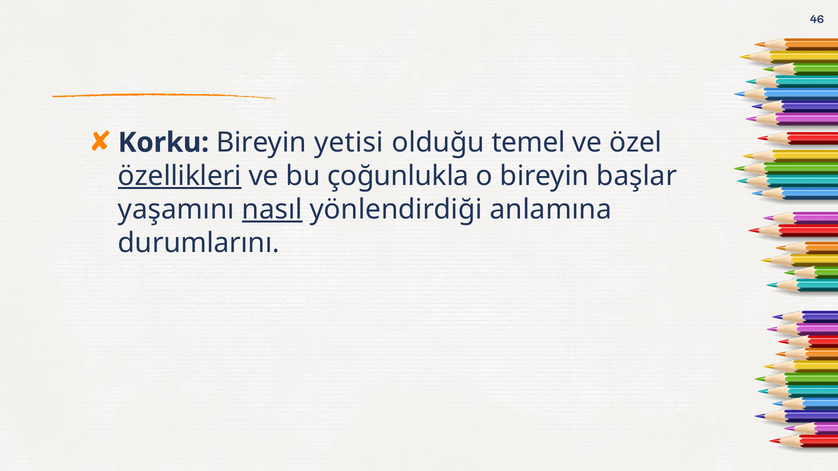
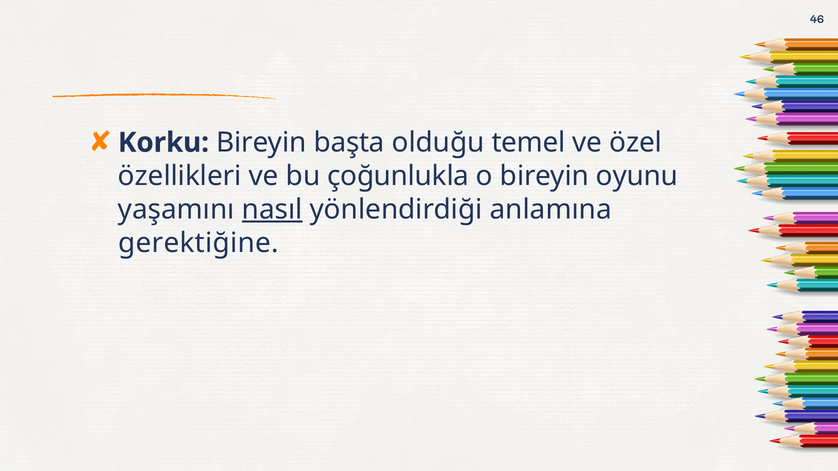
yetisi: yetisi -> başta (349, 143)
özellikleri underline: present -> none (180, 176)
başlar: başlar -> oyunu (637, 176)
durumlarını: durumlarını -> gerektiğine (199, 243)
